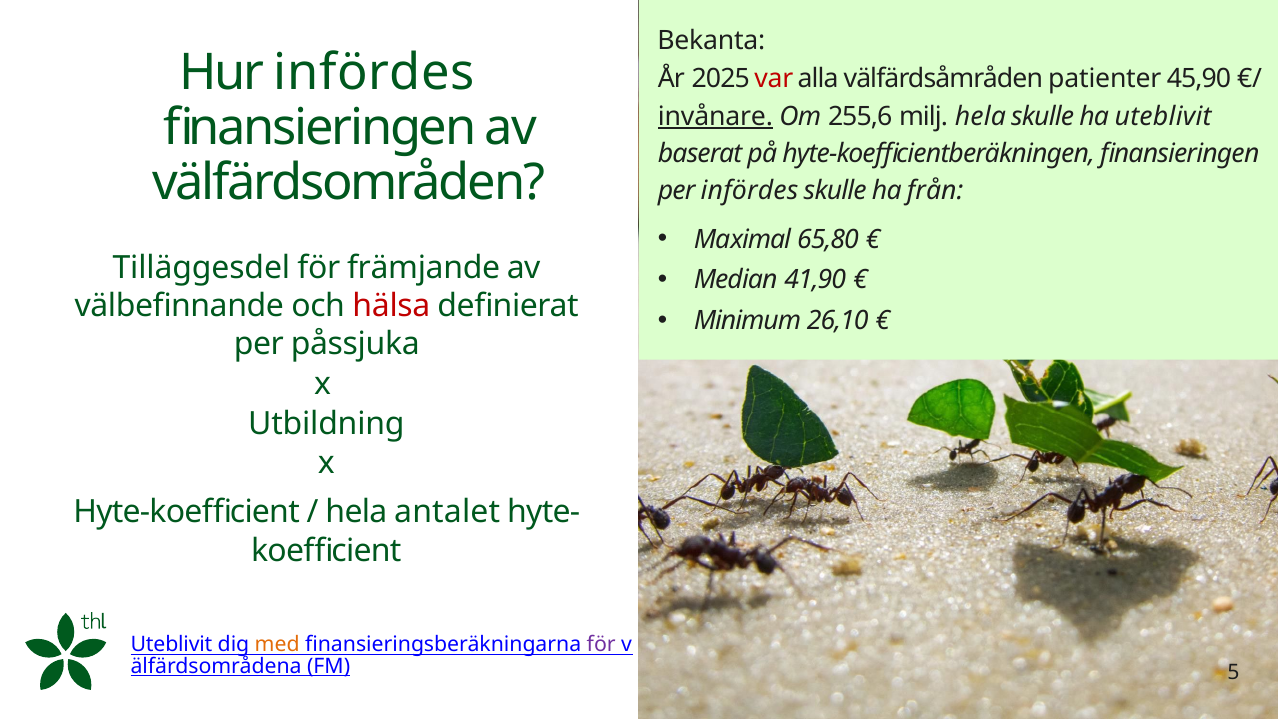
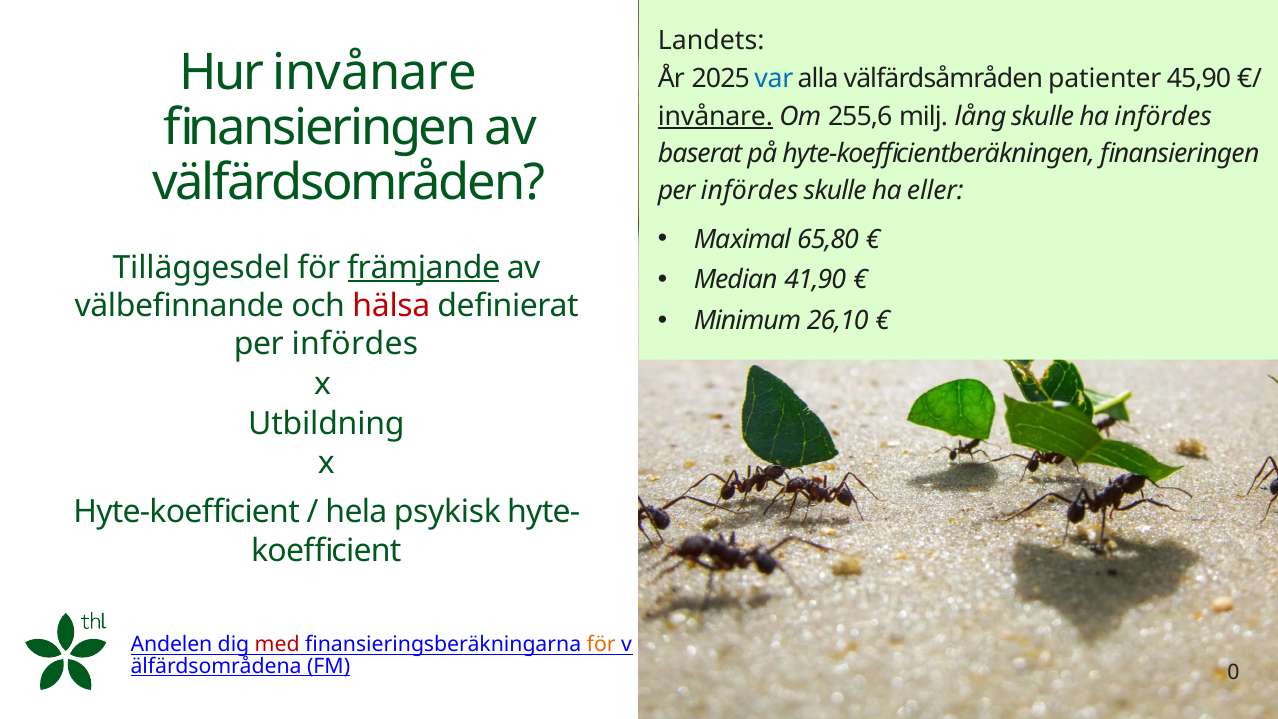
Bekanta: Bekanta -> Landets (711, 40)
Hur infördes: infördes -> invånare (375, 73)
var colour: red -> blue (774, 79)
milj hela: hela -> lång (981, 116)
ha uteblivit: uteblivit -> infördes (1163, 116)
från: från -> eller (935, 191)
främjande underline: none -> present (424, 268)
påssjuka: påssjuka -> infördes (355, 344)
antalet: antalet -> psykisk (447, 512)
Uteblivit: Uteblivit -> Andelen (171, 645)
med colour: orange -> red (277, 645)
för colour: purple -> orange (601, 645)
5: 5 -> 0 (1234, 673)
